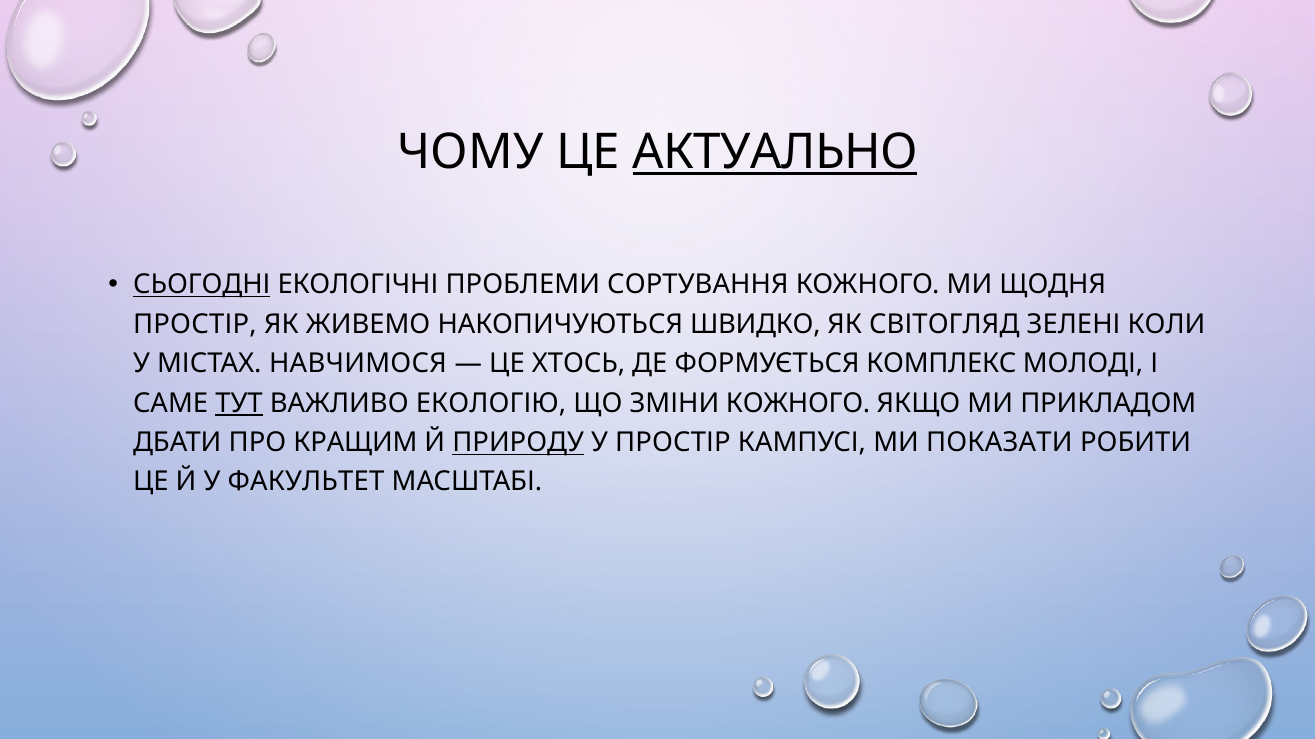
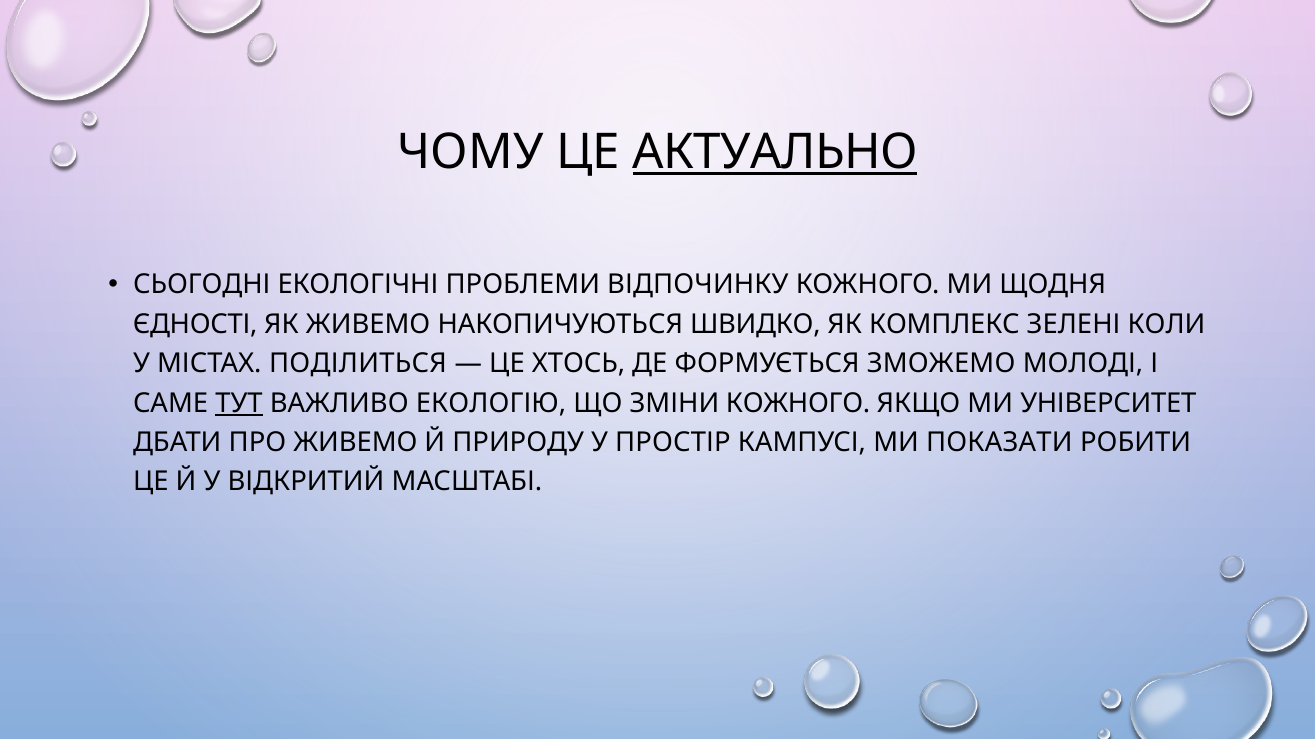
СЬОГОДНІ underline: present -> none (202, 285)
СОРТУВАННЯ: СОРТУВАННЯ -> ВІДПОЧИНКУ (698, 285)
ПРОСТІР: ПРОСТІР -> ЄДНОСТІ (195, 325)
СВІТОГЛЯД: СВІТОГЛЯД -> КОМПЛЕКС (944, 325)
НАВЧИМОСЯ: НАВЧИМОСЯ -> ПОДІЛИТЬСЯ (358, 364)
КОМПЛЕКС: КОМПЛЕКС -> ЗМОЖЕМО (941, 364)
ПРИКЛАДОМ: ПРИКЛАДОМ -> УНІВЕРСИТЕТ (1108, 404)
ПРО КРАЩИМ: КРАЩИМ -> ЖИВЕМО (355, 443)
ПРИРОДУ underline: present -> none (518, 443)
ФАКУЛЬТЕТ: ФАКУЛЬТЕТ -> ВІДКРИТИЙ (306, 482)
